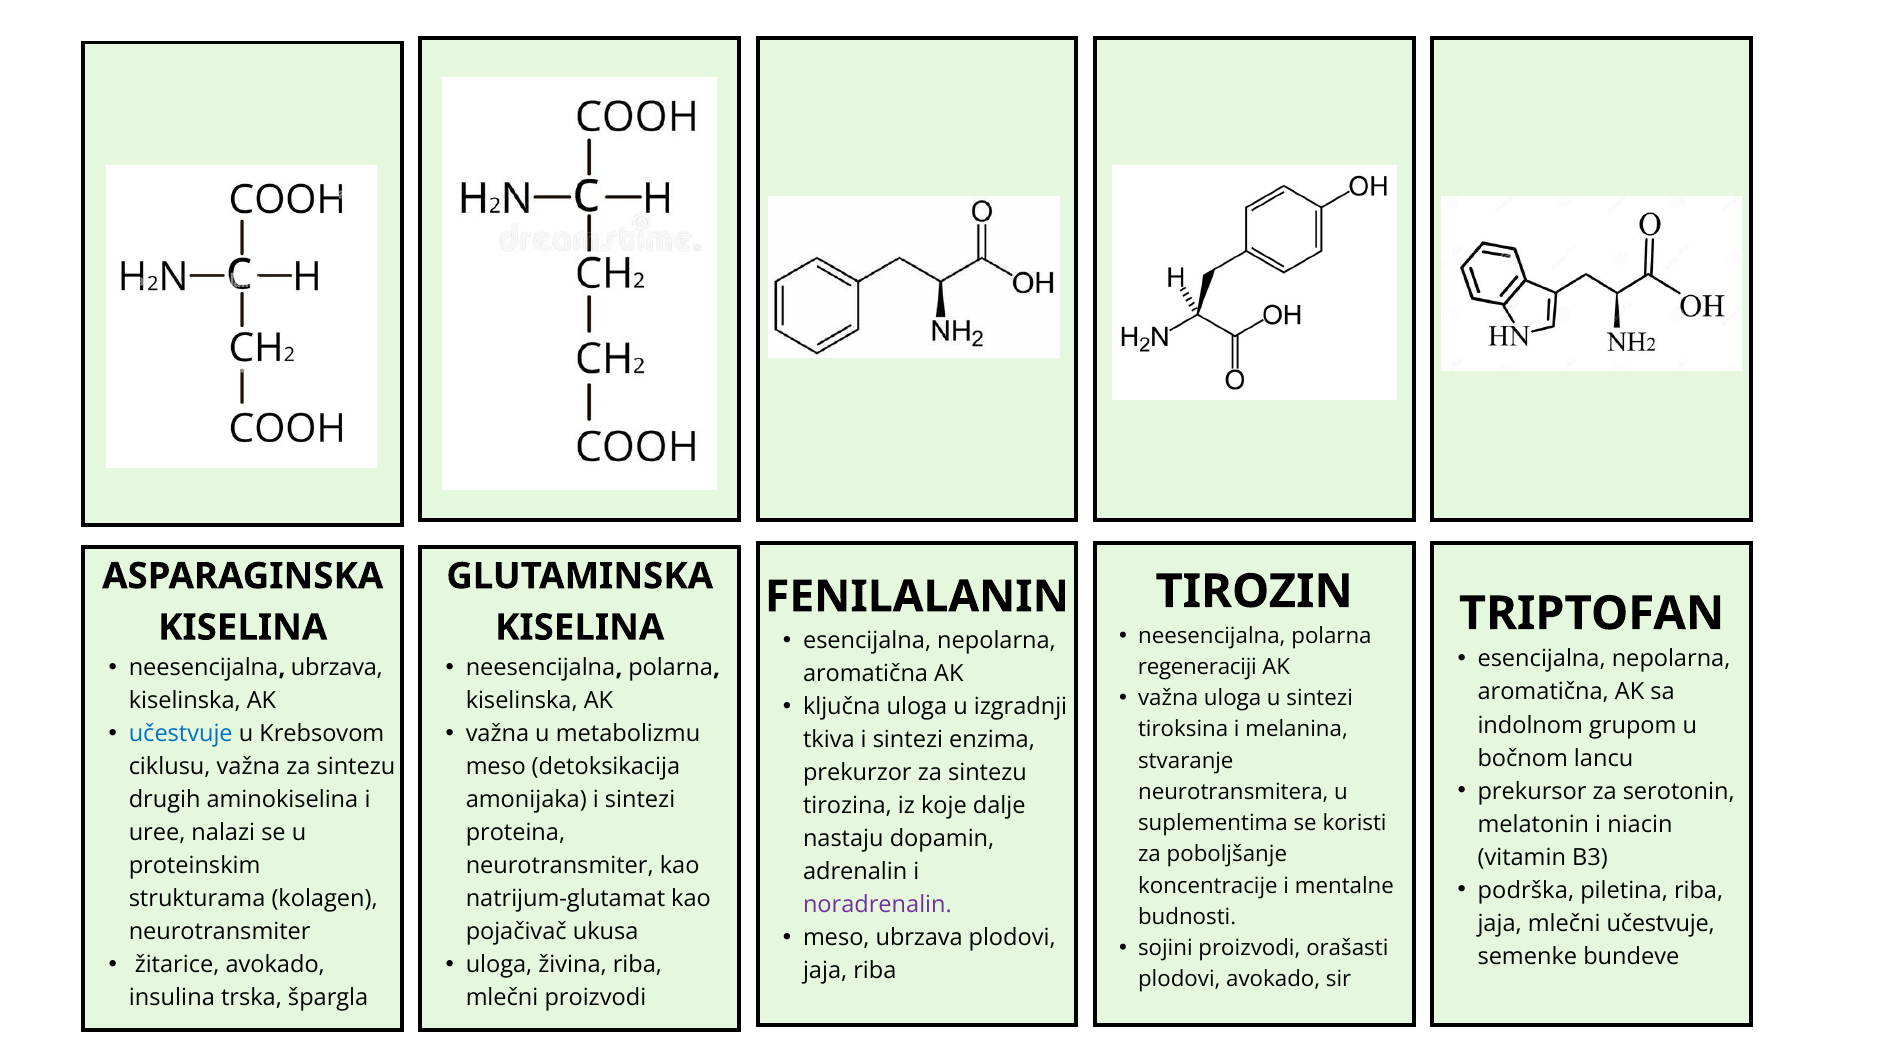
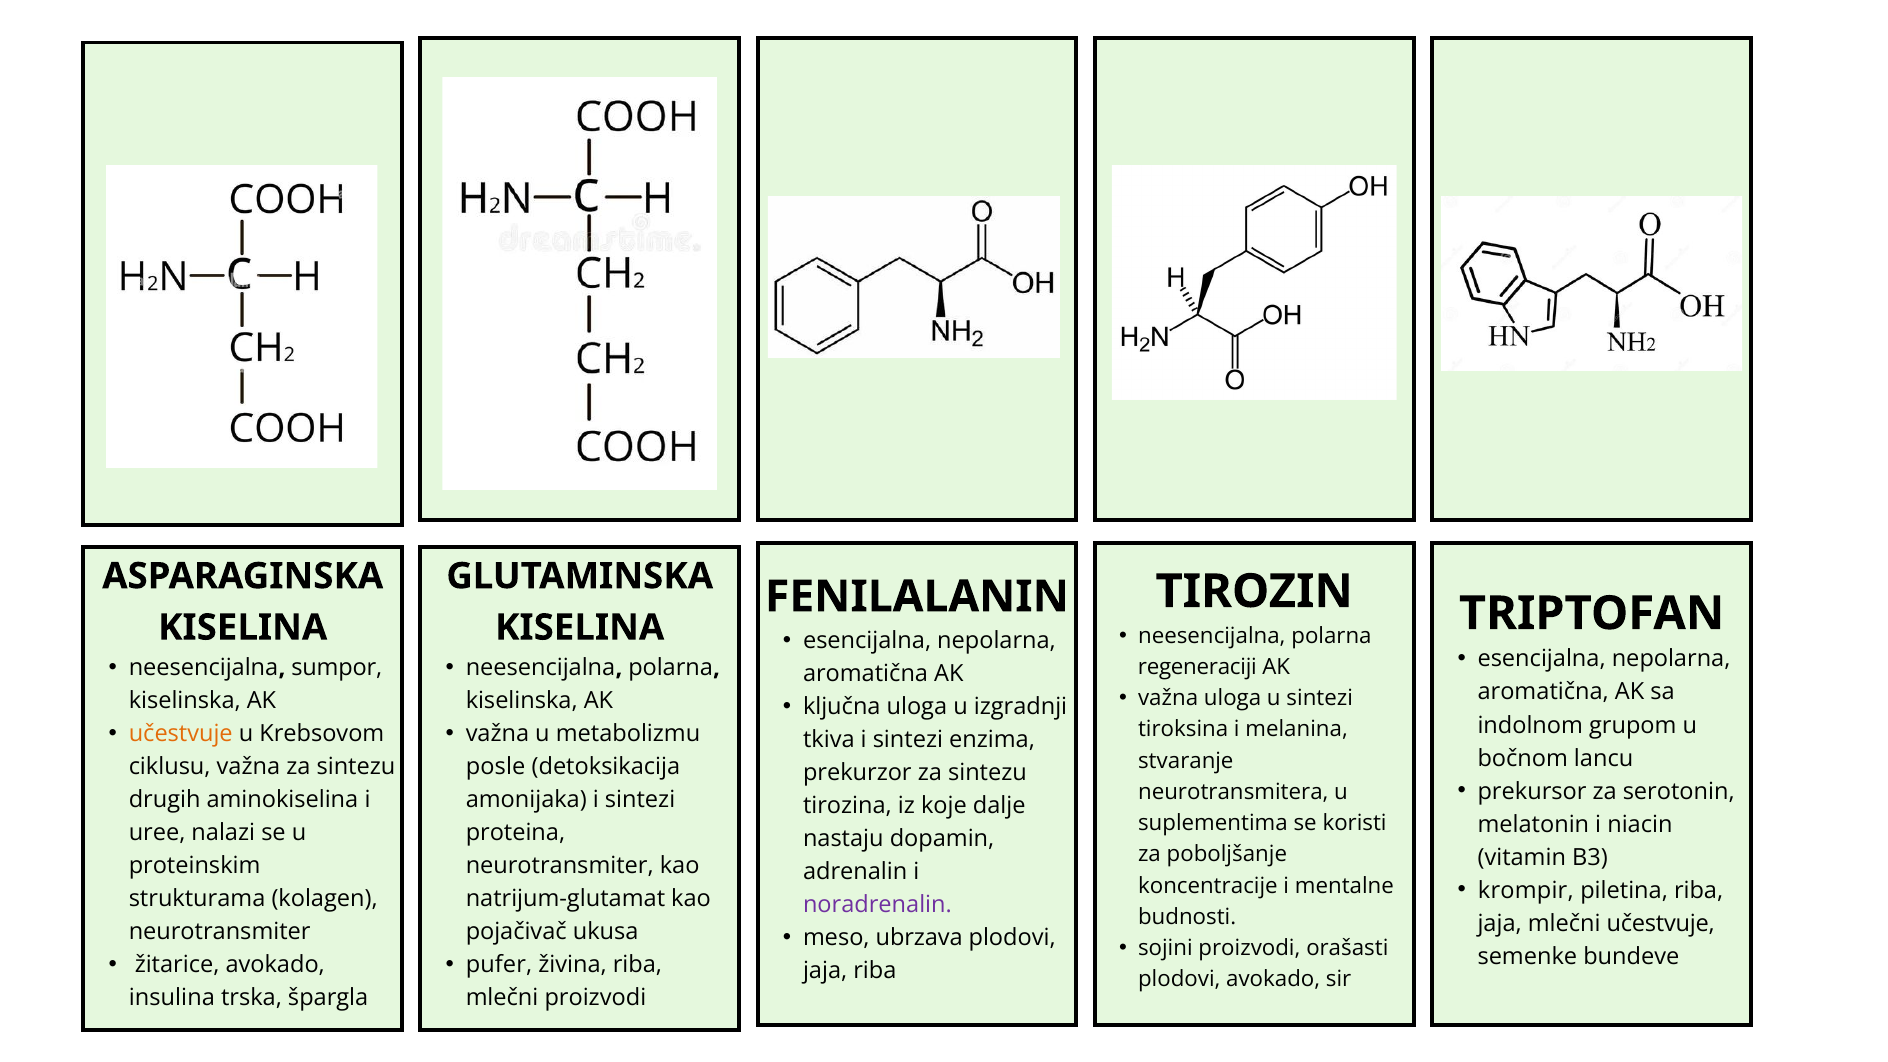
ubrzava: ubrzava -> sumpor (337, 668)
učestvuje colour: blue -> orange (181, 734)
meso: meso -> posle (496, 767)
podrška: podrška -> krompir (1526, 890)
uloga: uloga -> pufer (499, 965)
